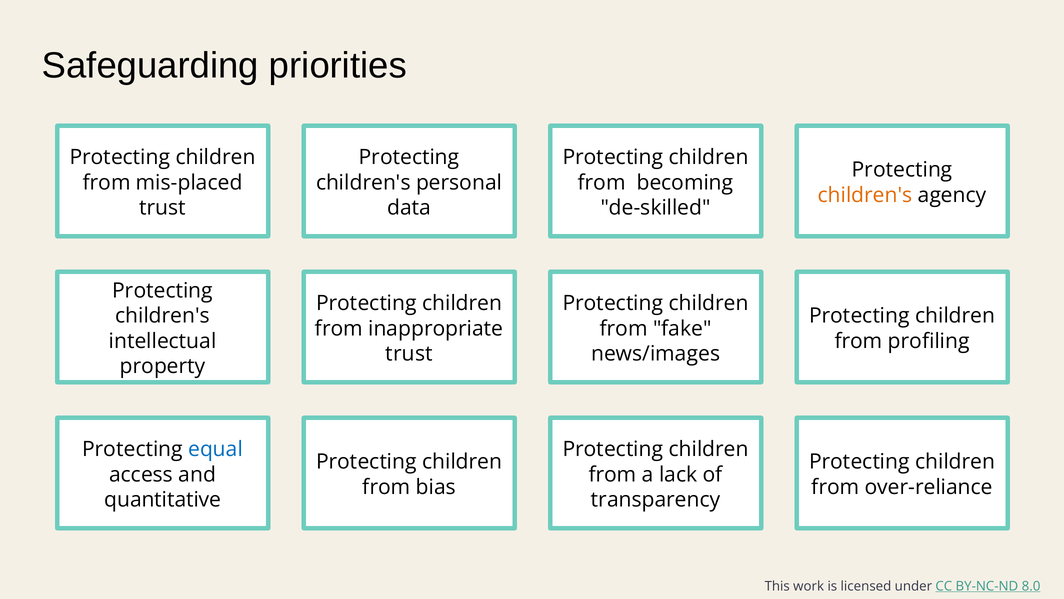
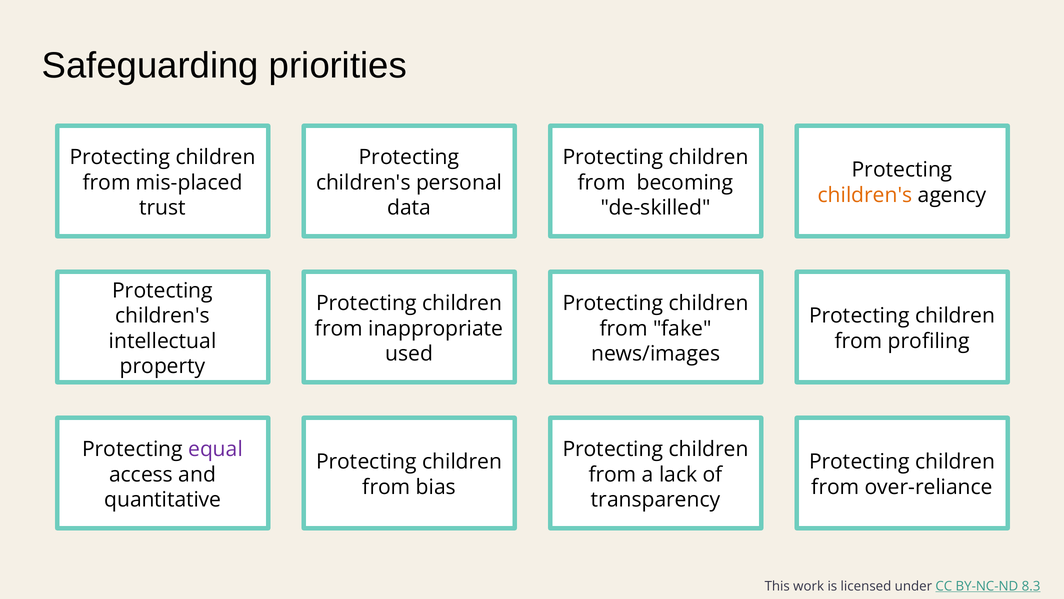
trust: trust -> used (409, 354)
equal colour: blue -> purple (216, 449)
8.0: 8.0 -> 8.3 (1031, 586)
